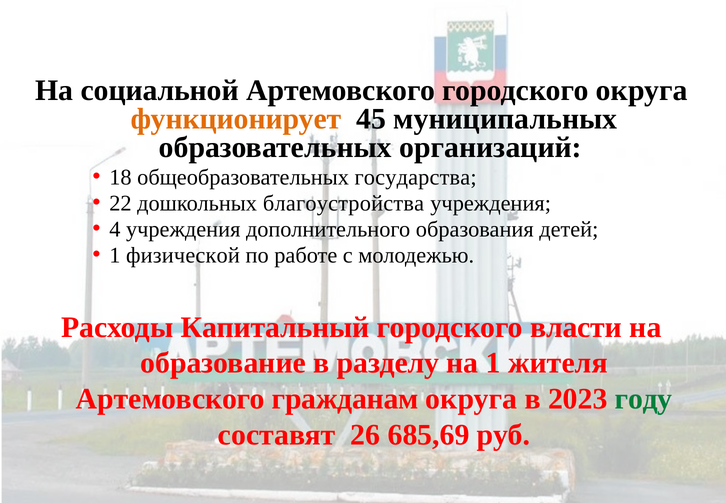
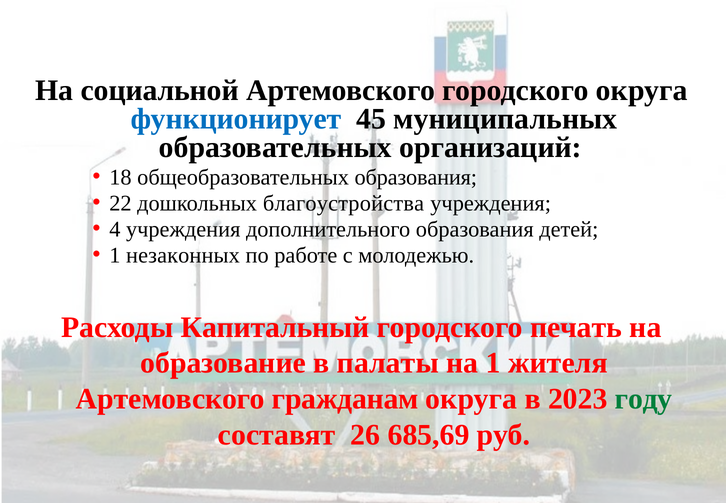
функционирует colour: orange -> blue (236, 119)
общеобразовательных государства: государства -> образования (416, 177)
физической: физической -> незаконных (183, 255)
власти: власти -> печать (576, 327)
разделу: разделу -> палаты (388, 363)
